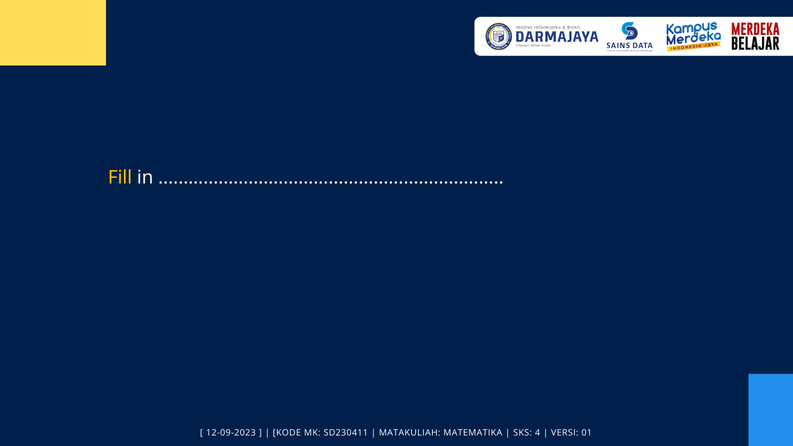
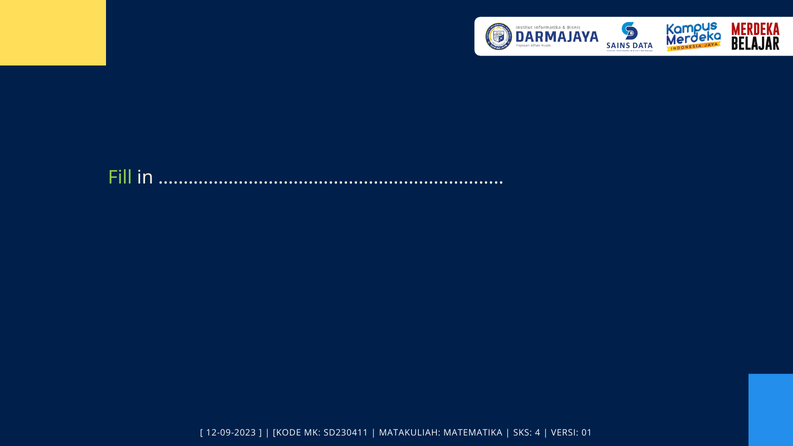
Fill colour: yellow -> light green (120, 177)
